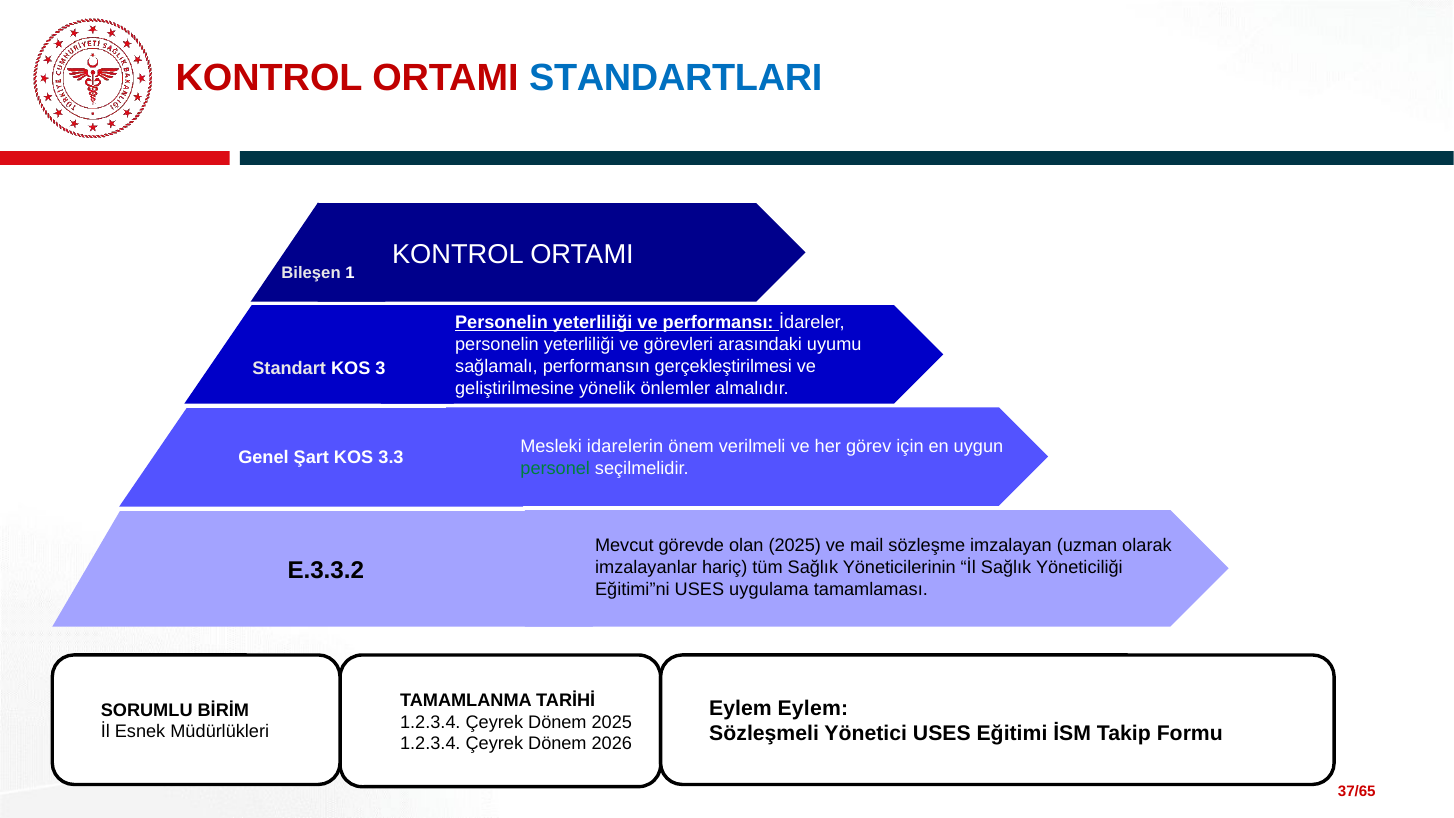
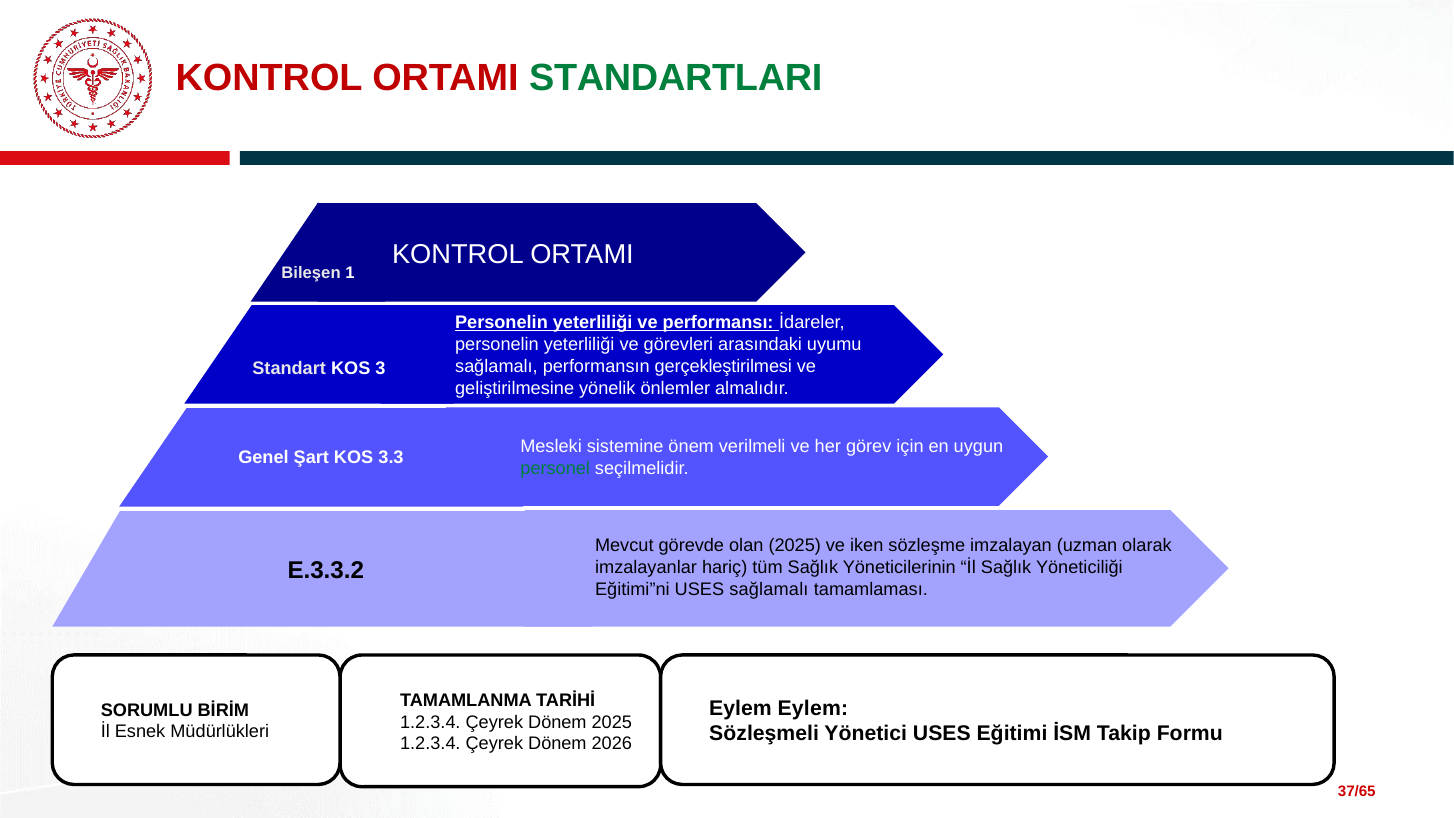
STANDARTLARI colour: blue -> green (676, 78)
idarelerin: idarelerin -> sistemine (625, 447)
mail: mail -> iken (867, 546)
USES uygulama: uygulama -> sağlamalı (769, 589)
